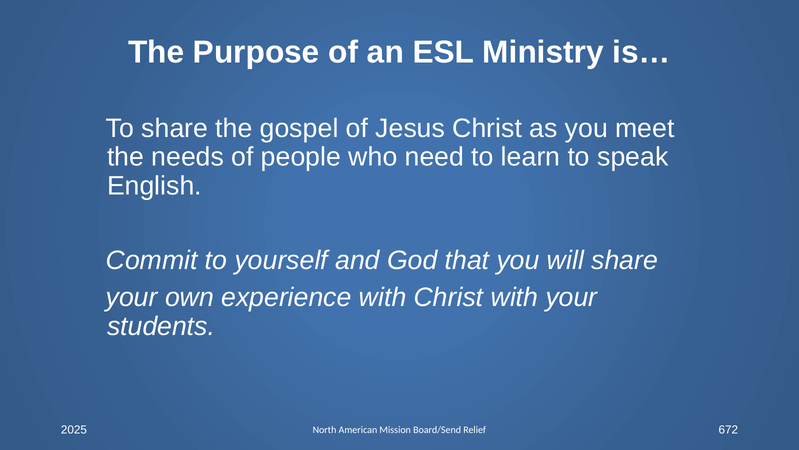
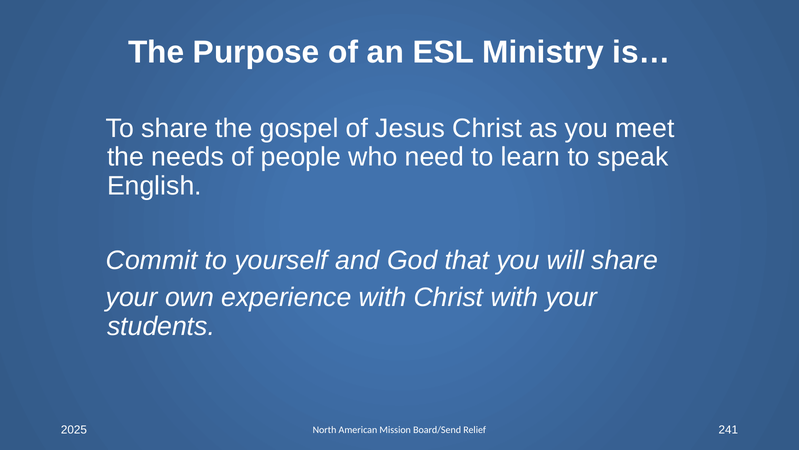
672: 672 -> 241 (728, 429)
